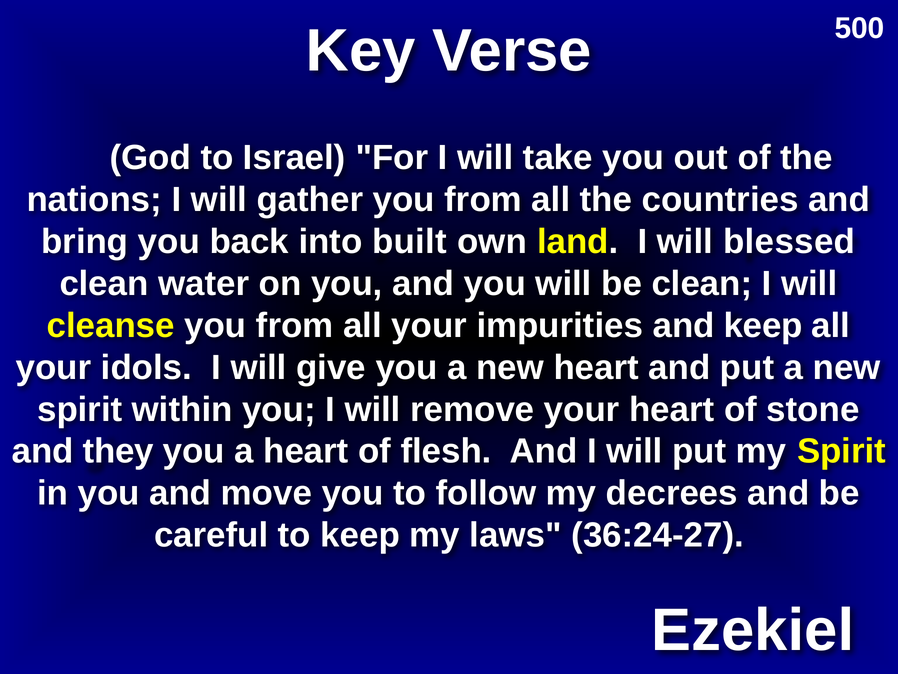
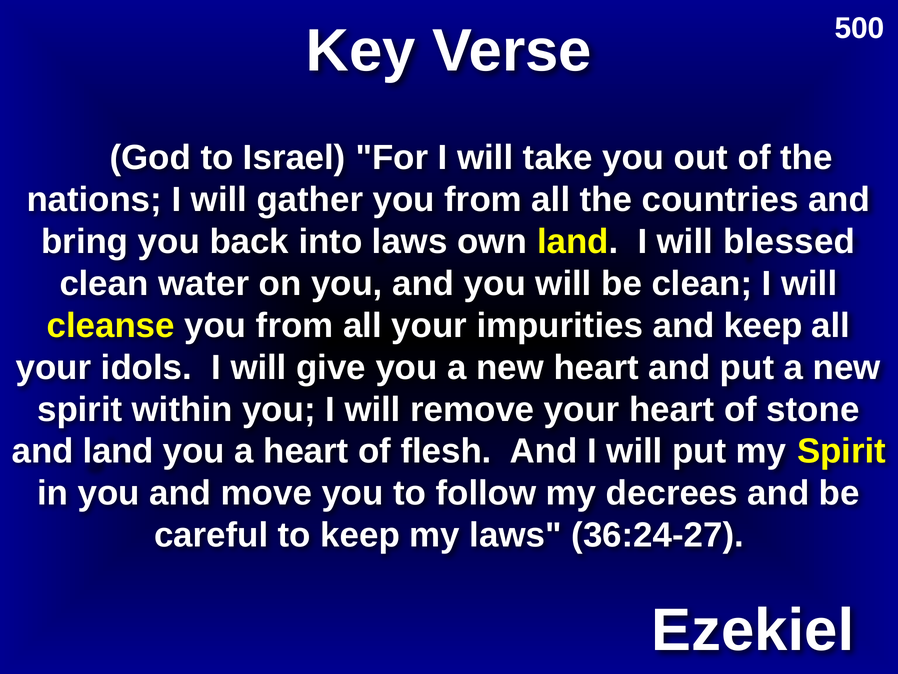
into built: built -> laws (410, 241)
and they: they -> land (118, 451)
